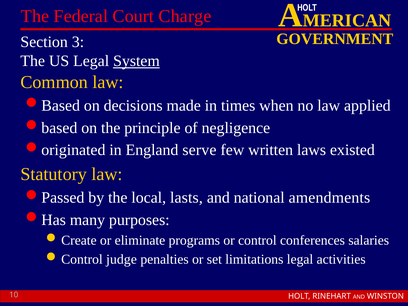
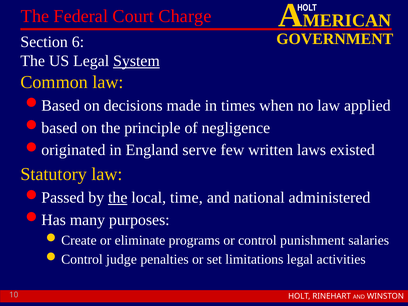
3: 3 -> 6 (78, 42)
the underline: none -> present (118, 198)
lasts: lasts -> time (186, 198)
amendments: amendments -> administered (329, 198)
conferences: conferences -> punishment (312, 240)
